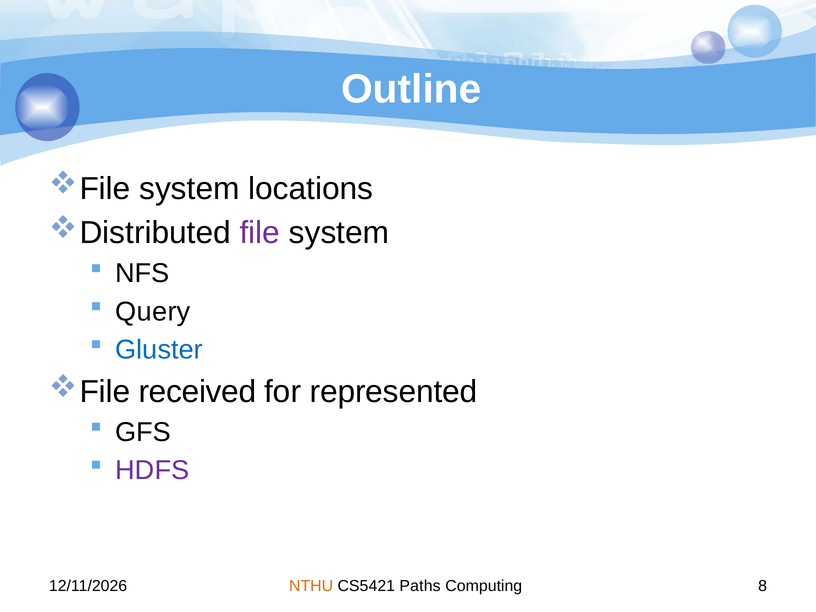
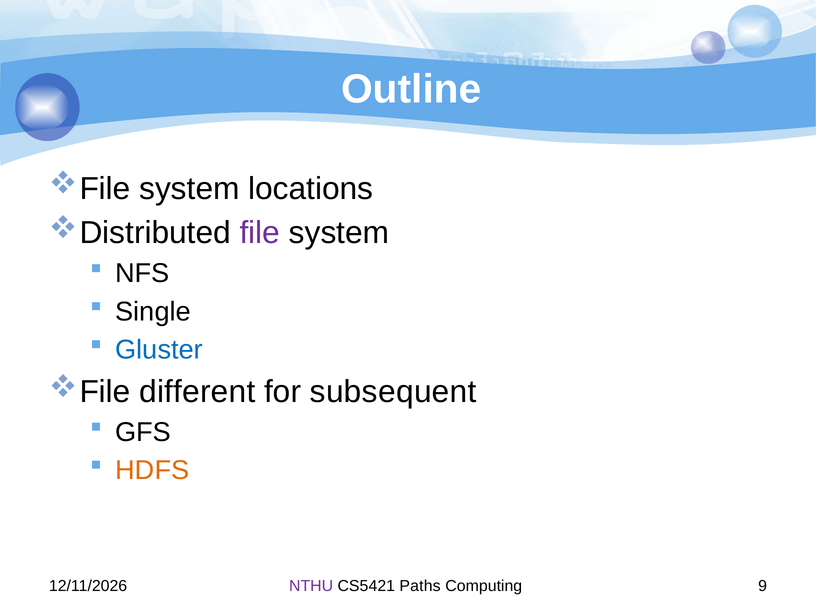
Query: Query -> Single (153, 312)
received: received -> different (197, 392)
represented: represented -> subsequent (393, 392)
HDFS colour: purple -> orange (152, 470)
NTHU colour: orange -> purple (311, 586)
8: 8 -> 9 (763, 586)
